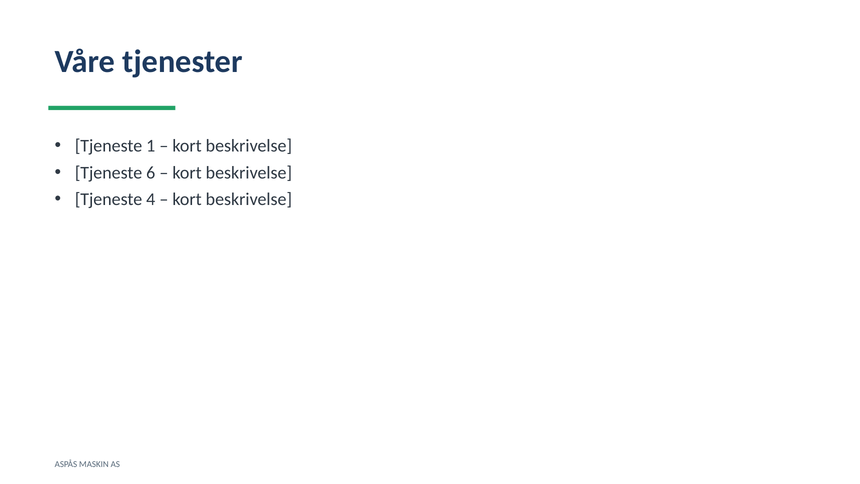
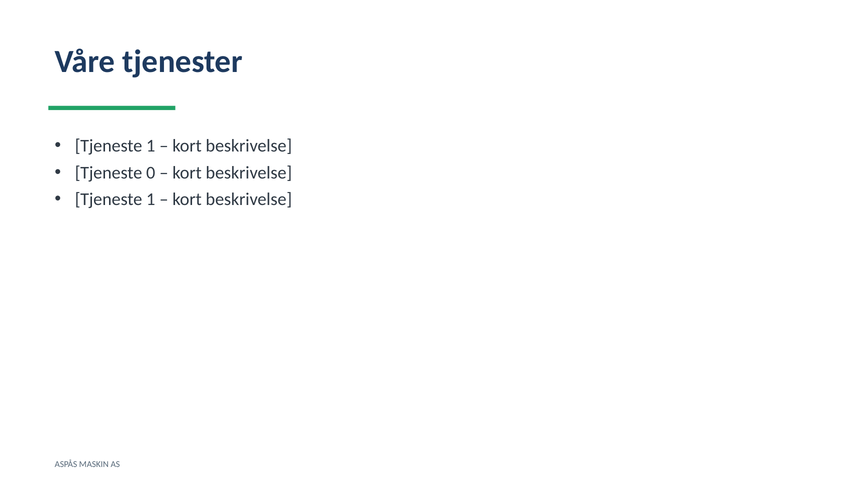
6: 6 -> 0 (151, 173)
4: 4 -> 1 (151, 199)
